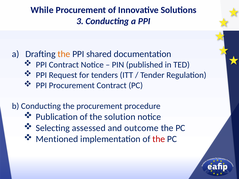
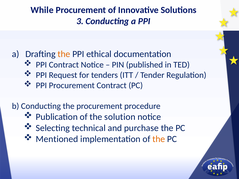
shared: shared -> ethical (99, 54)
assessed: assessed -> technical (89, 128)
outcome: outcome -> purchase (141, 128)
the colour: red -> orange (159, 139)
